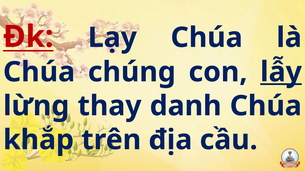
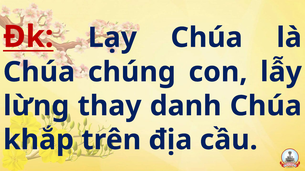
lẫy underline: present -> none (281, 72)
